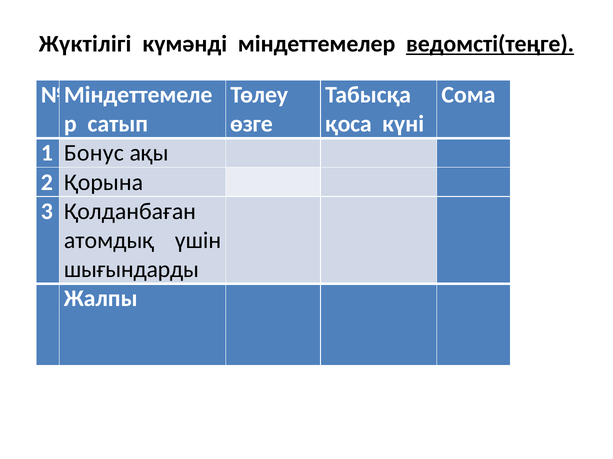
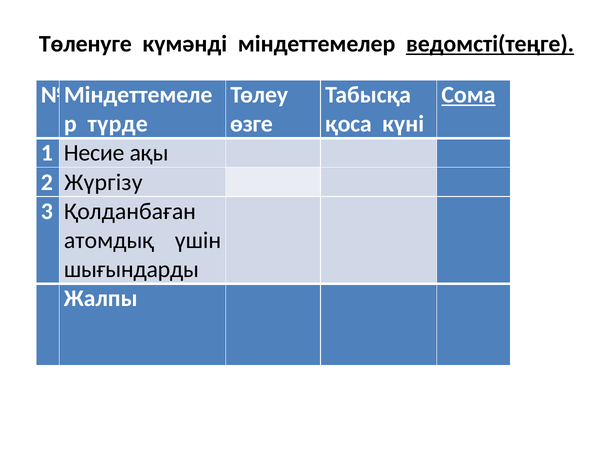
Жүктілігі: Жүктілігі -> Төленуге (85, 44)
Сома underline: none -> present (468, 95)
сатып: сатып -> түрде (118, 124)
Бонус: Бонус -> Несие (94, 153)
Қорына: Қорына -> Жүргізу (103, 182)
